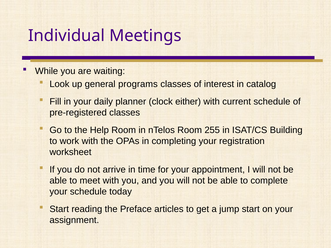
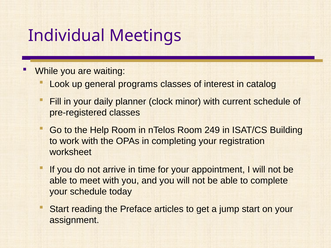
either: either -> minor (188, 102)
255: 255 -> 249 (212, 130)
